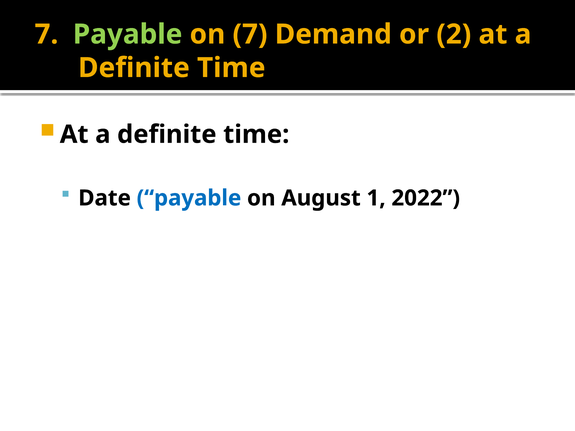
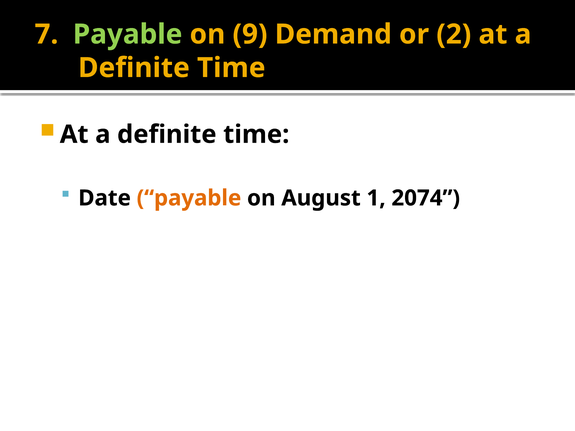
on 7: 7 -> 9 (250, 34)
payable colour: blue -> orange (189, 198)
2022: 2022 -> 2074 (426, 198)
